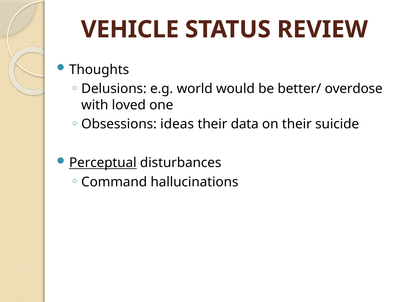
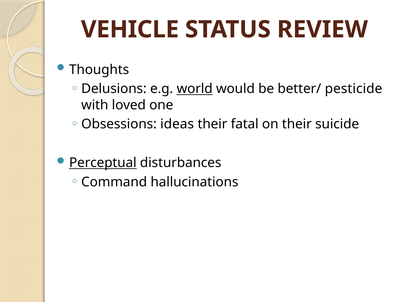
world underline: none -> present (195, 89)
overdose: overdose -> pesticide (354, 89)
data: data -> fatal (245, 124)
